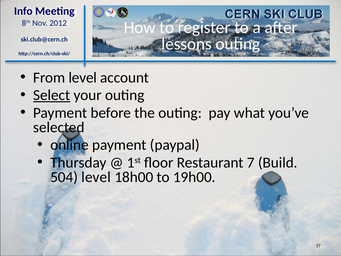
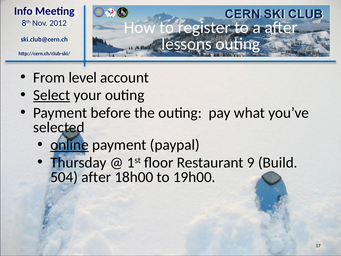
online underline: none -> present (69, 145)
7: 7 -> 9 (251, 162)
504 level: level -> after (96, 177)
